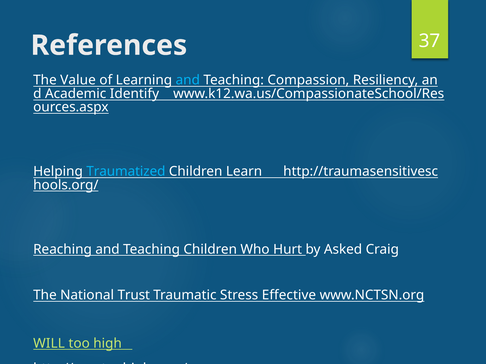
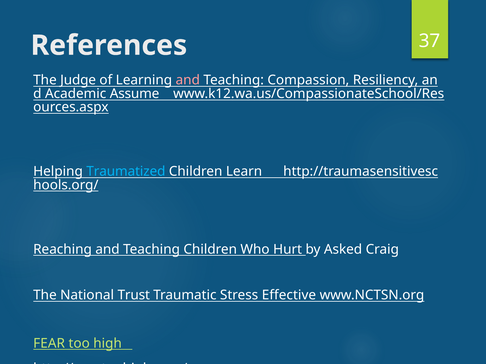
Value: Value -> Judge (78, 80)
and colour: light blue -> pink (188, 80)
Identify: Identify -> Assume (135, 94)
WILL: WILL -> FEAR (49, 344)
